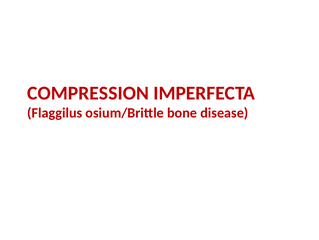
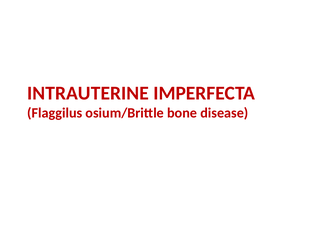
COMPRESSION: COMPRESSION -> INTRAUTERINE (88, 93)
